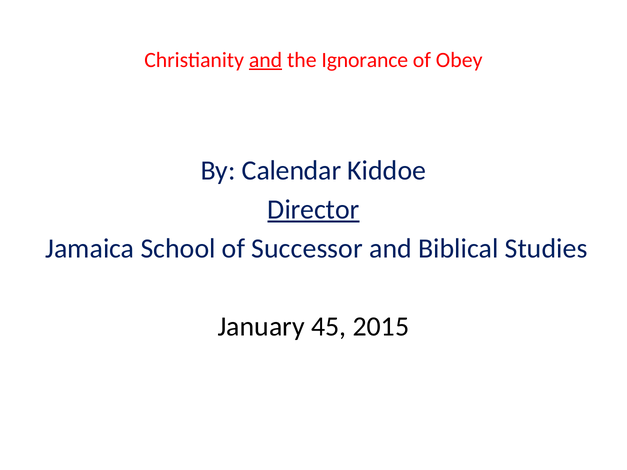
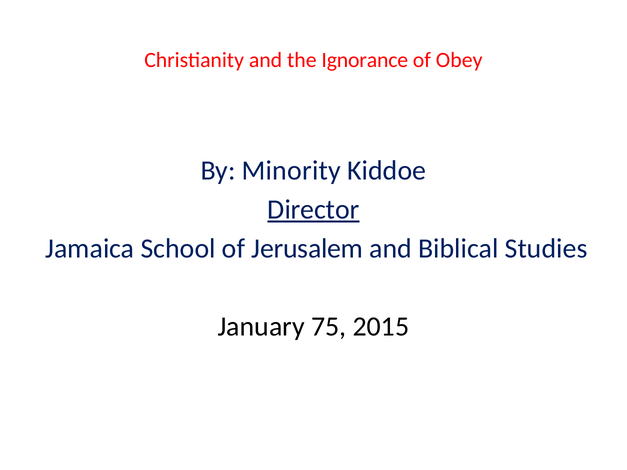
and underline: present -> none (266, 60)
Calendar: Calendar -> Minority (291, 171)
Successor: Successor -> Jerusalem (307, 249)
45: 45 -> 75 (329, 327)
